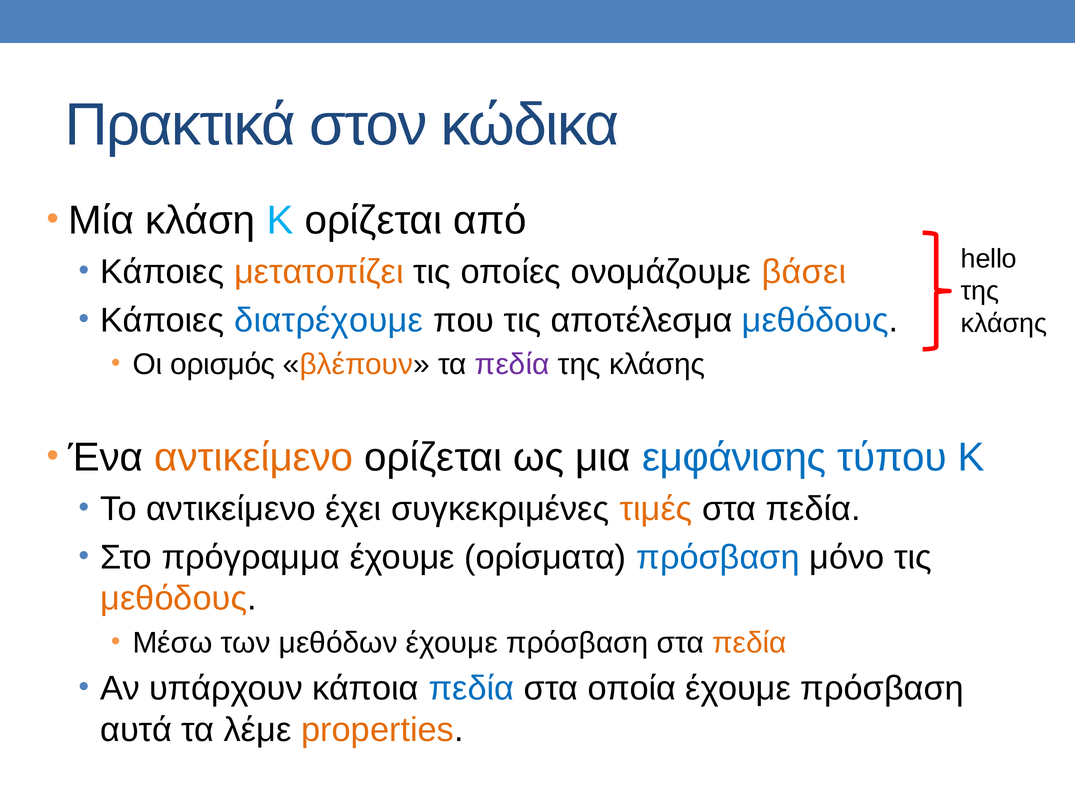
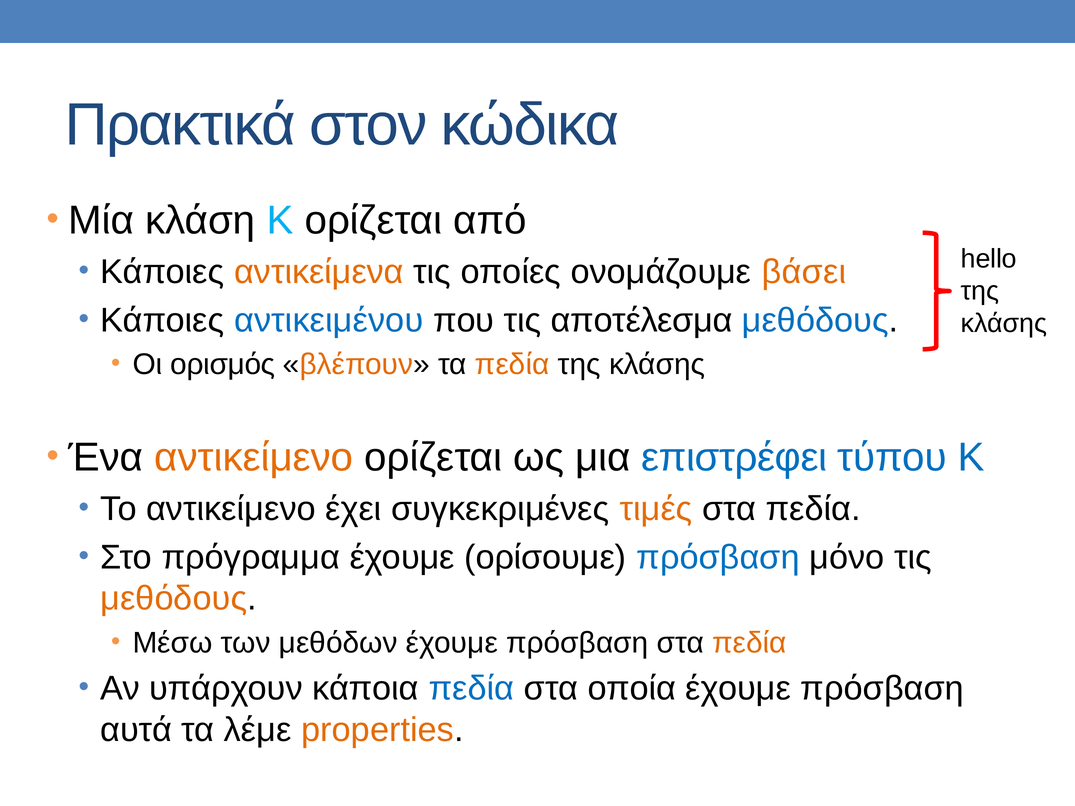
μετατοπίζει: μετατοπίζει -> αντικείμενα (319, 272)
διατρέχουμε: διατρέχουμε -> αντικειμένου (329, 320)
πεδία colour: purple -> orange (512, 365)
εμφάνισης: εμφάνισης -> επιστρέφει (734, 458)
ορίσματα: ορίσματα -> ορίσουμε (545, 557)
